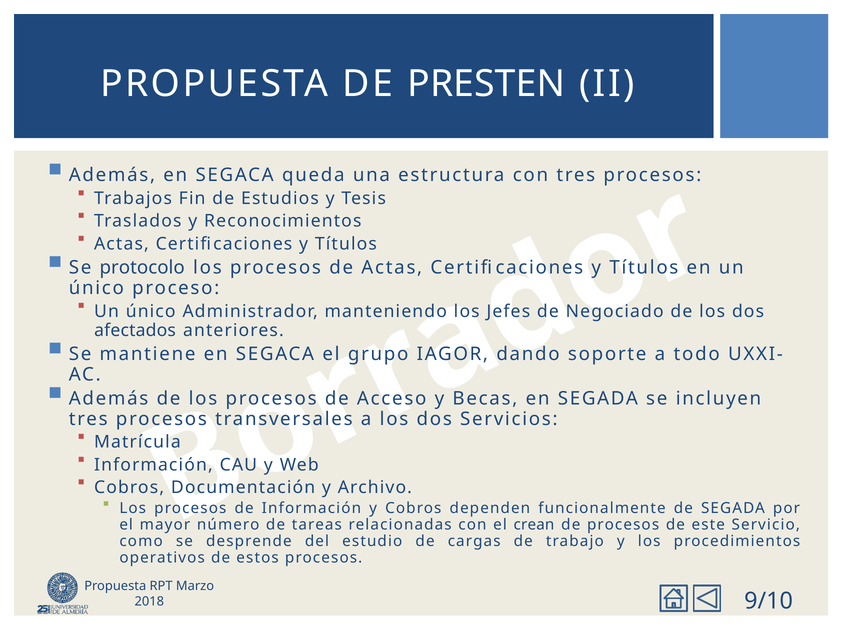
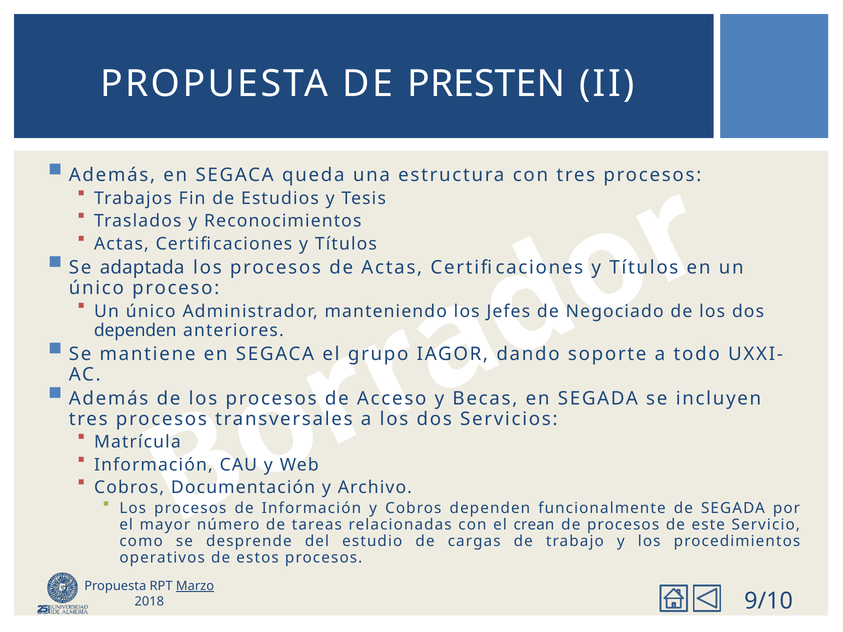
protocolo: protocolo -> adaptada (142, 268)
afectados: afectados -> dependen (135, 330)
Marzo underline: none -> present (195, 586)
